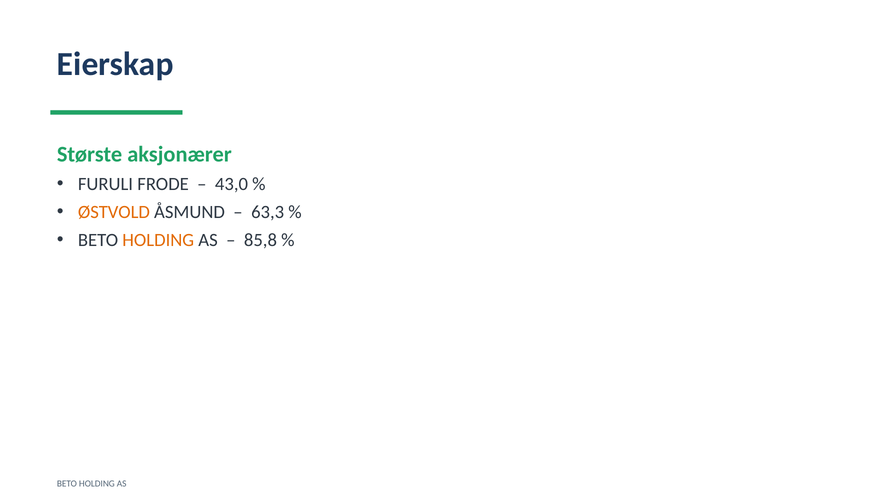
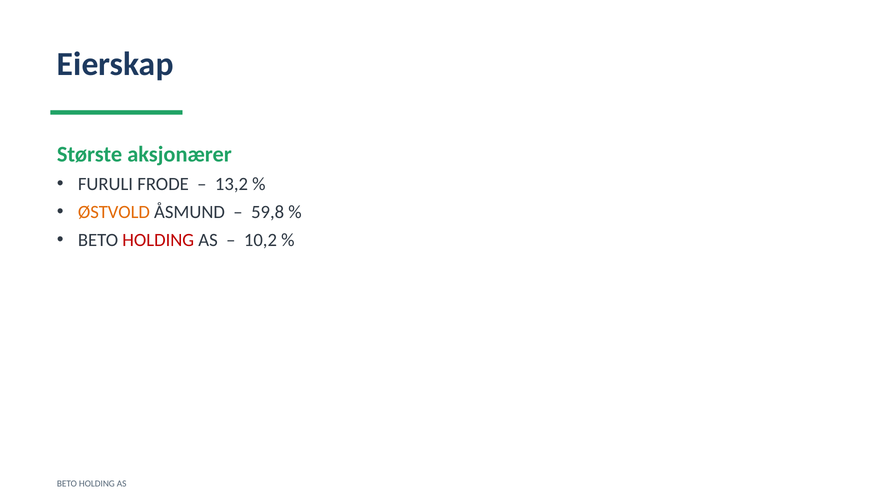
43,0: 43,0 -> 13,2 (231, 184)
63,3: 63,3 -> 59,8 (268, 212)
HOLDING colour: orange -> red (158, 240)
85,8: 85,8 -> 10,2 (260, 240)
